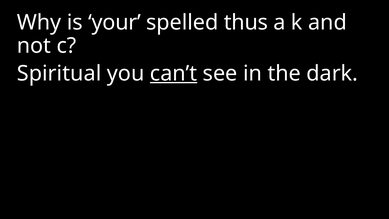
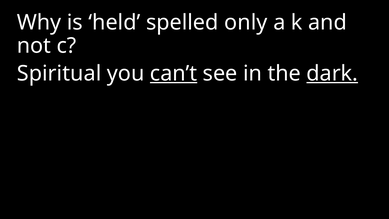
your: your -> held (114, 22)
thus: thus -> only (246, 22)
dark underline: none -> present (332, 73)
